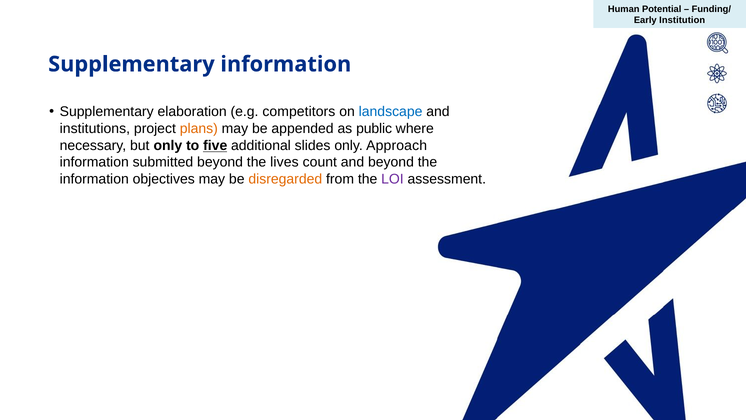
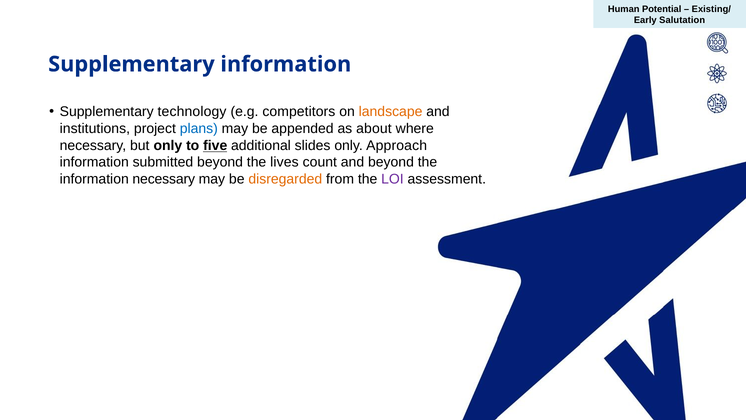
Funding/: Funding/ -> Existing/ (711, 9)
Institution: Institution -> Salutation (682, 20)
elaboration: elaboration -> technology (192, 112)
landscape colour: blue -> orange (391, 112)
plans colour: orange -> blue (199, 129)
public: public -> about (374, 129)
information objectives: objectives -> necessary (164, 179)
